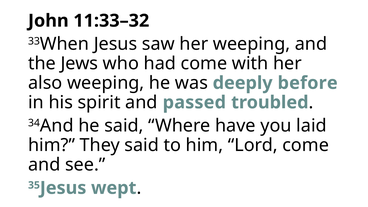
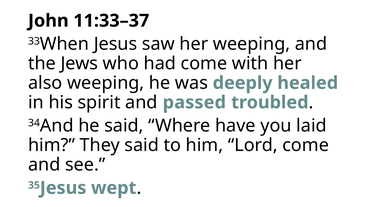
11:33–32: 11:33–32 -> 11:33–37 (111, 21)
before: before -> healed (308, 83)
